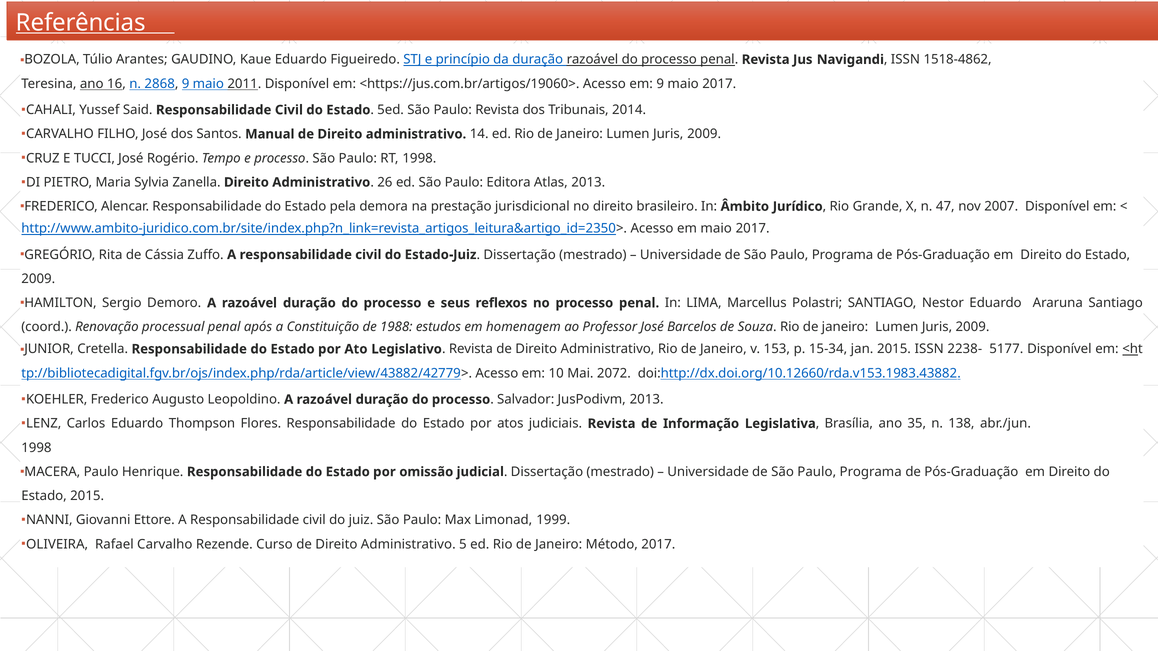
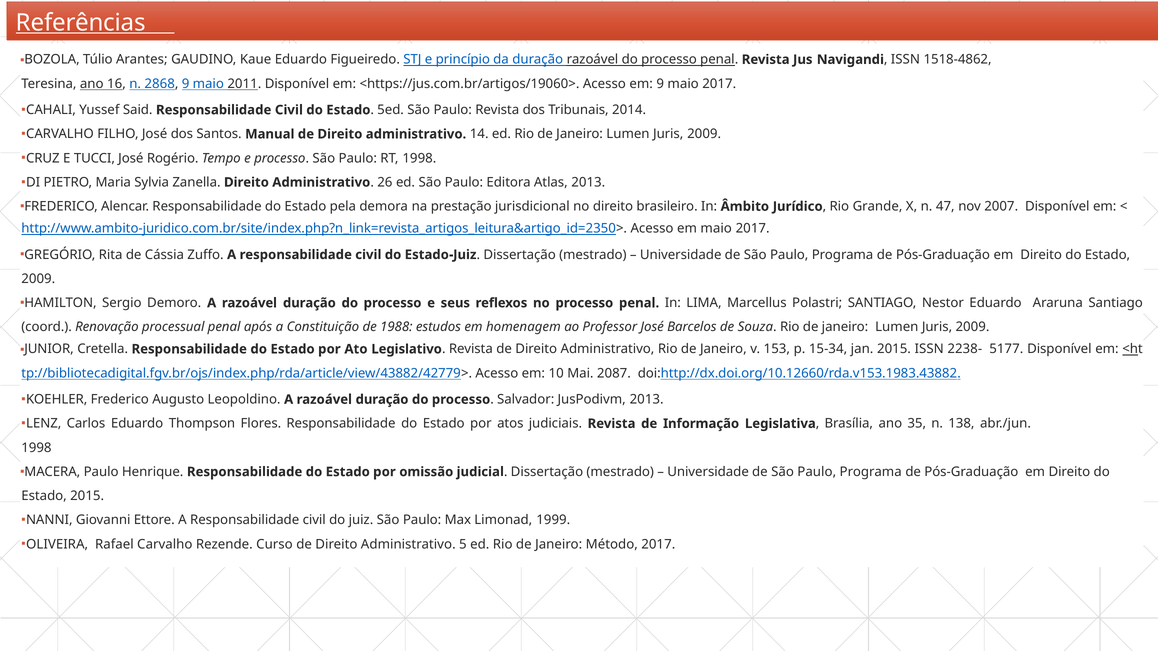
2072: 2072 -> 2087 (614, 373)
